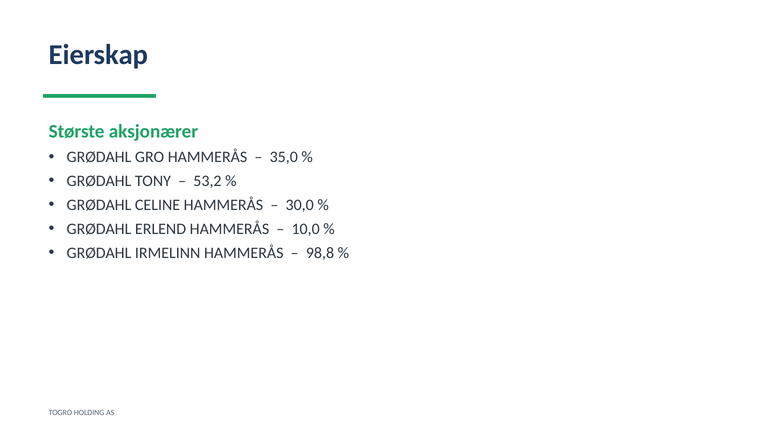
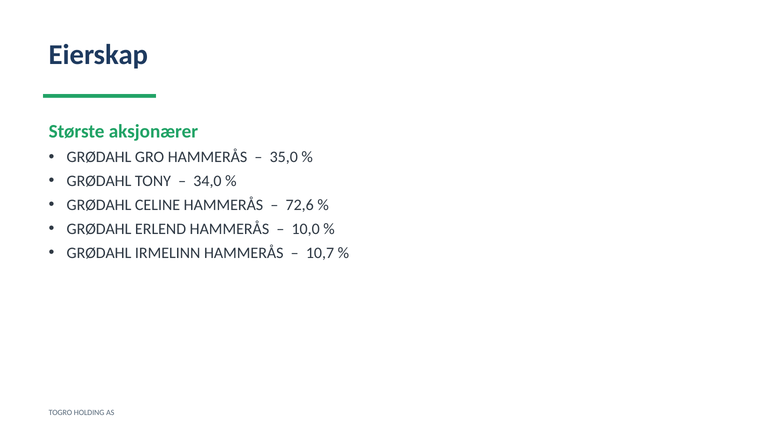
53,2: 53,2 -> 34,0 (207, 181)
30,0: 30,0 -> 72,6 (300, 205)
98,8: 98,8 -> 10,7 (320, 253)
